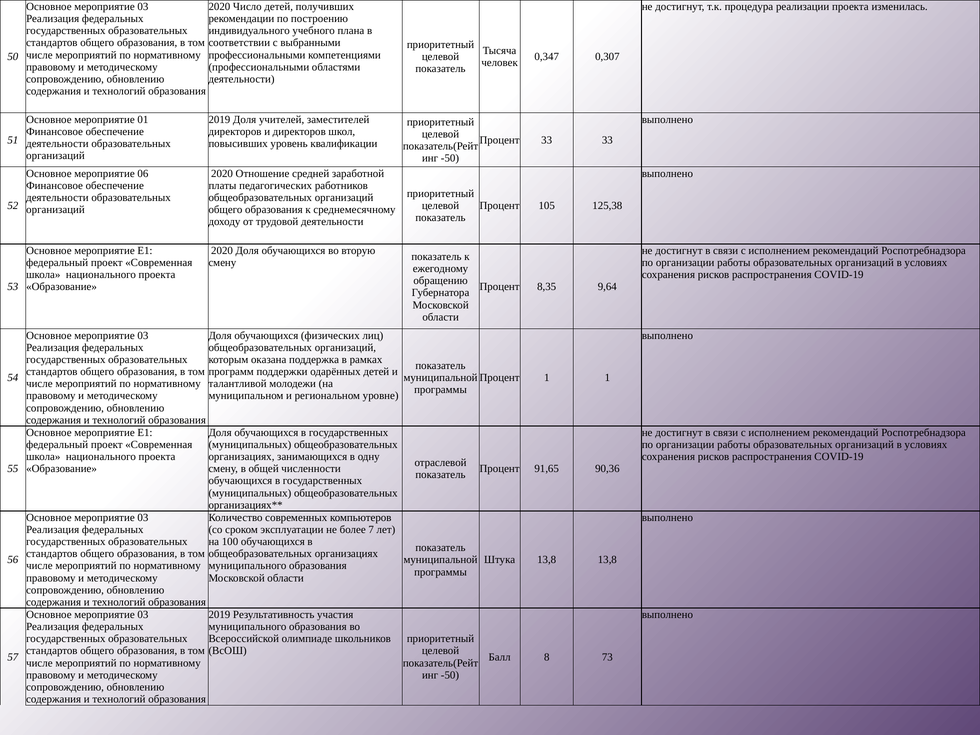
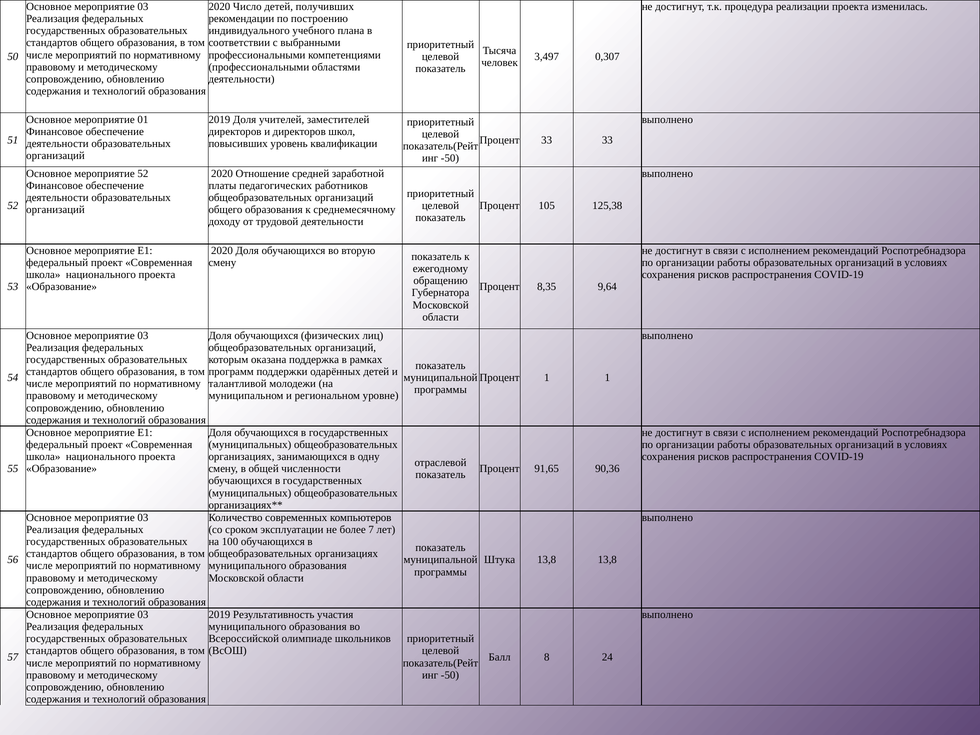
0,347: 0,347 -> 3,497 (547, 57)
мероприятие 06: 06 -> 52 (143, 173)
73: 73 -> 24 (607, 657)
